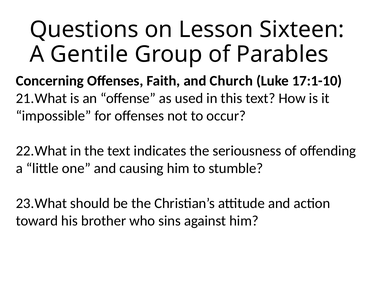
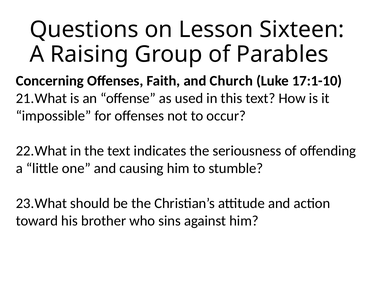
Gentile: Gentile -> Raising (89, 54)
